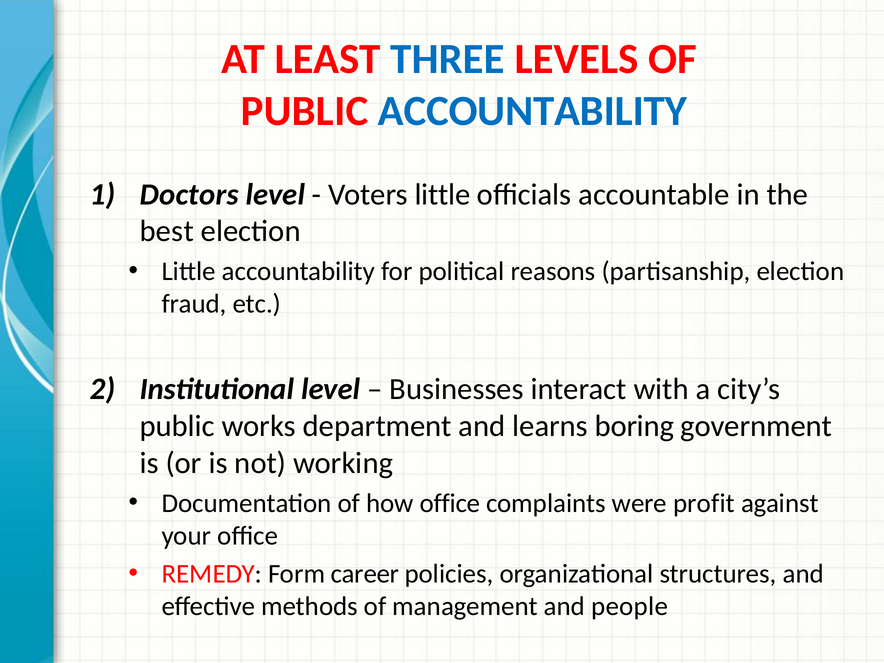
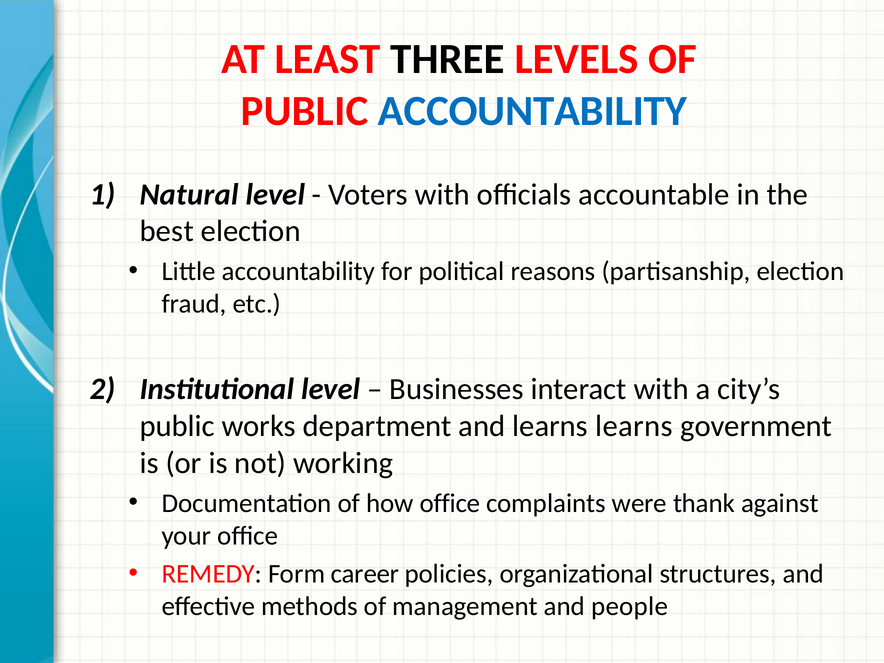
THREE colour: blue -> black (448, 59)
Doctors: Doctors -> Natural (189, 194)
Voters little: little -> with (442, 194)
learns boring: boring -> learns (634, 426)
profit: profit -> thank (704, 503)
